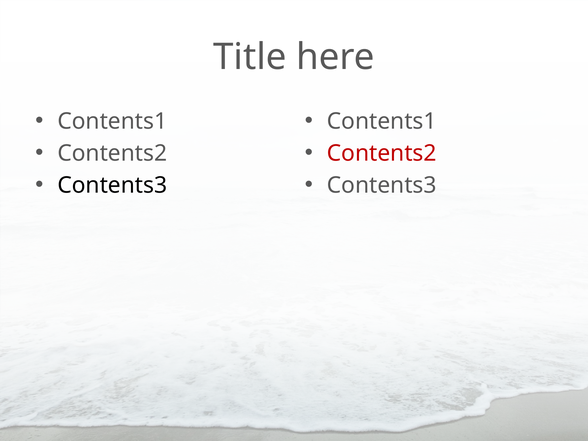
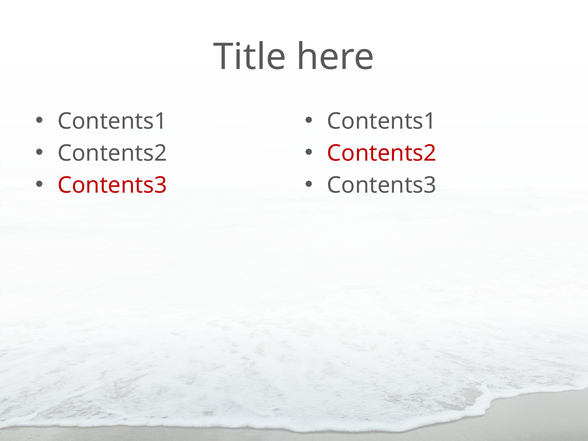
Contents3 colour: black -> red (112, 185)
